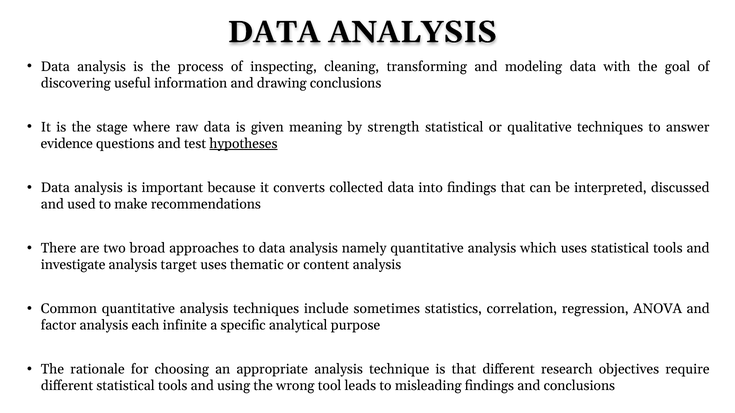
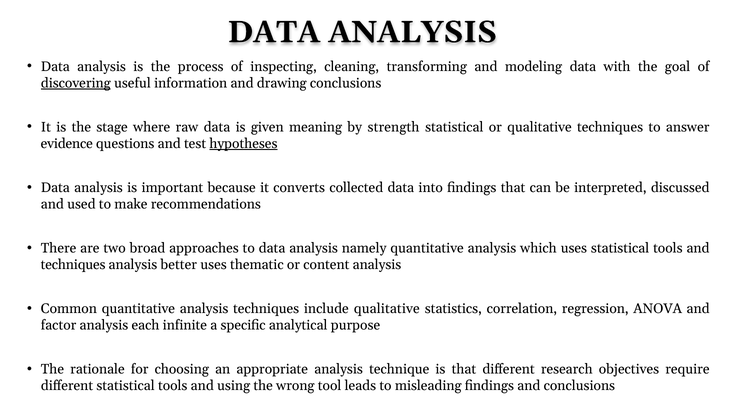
discovering underline: none -> present (76, 83)
investigate: investigate -> techniques (73, 265)
target: target -> better (179, 265)
include sometimes: sometimes -> qualitative (387, 309)
